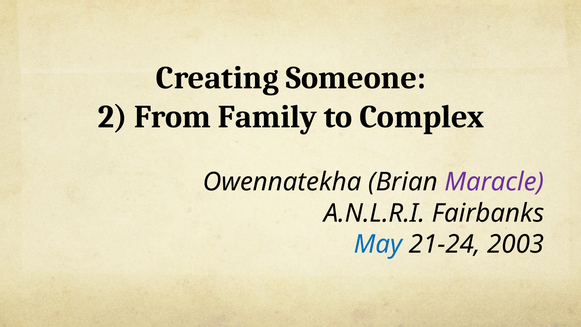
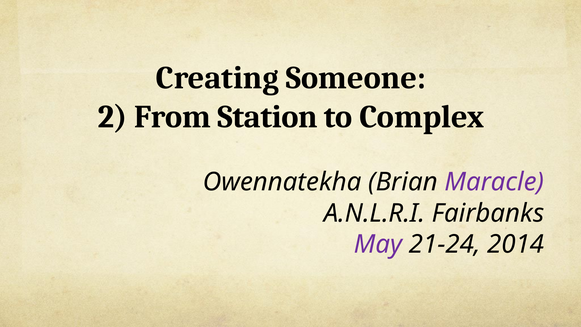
Family: Family -> Station (268, 117)
May colour: blue -> purple (378, 244)
2003: 2003 -> 2014 (516, 244)
